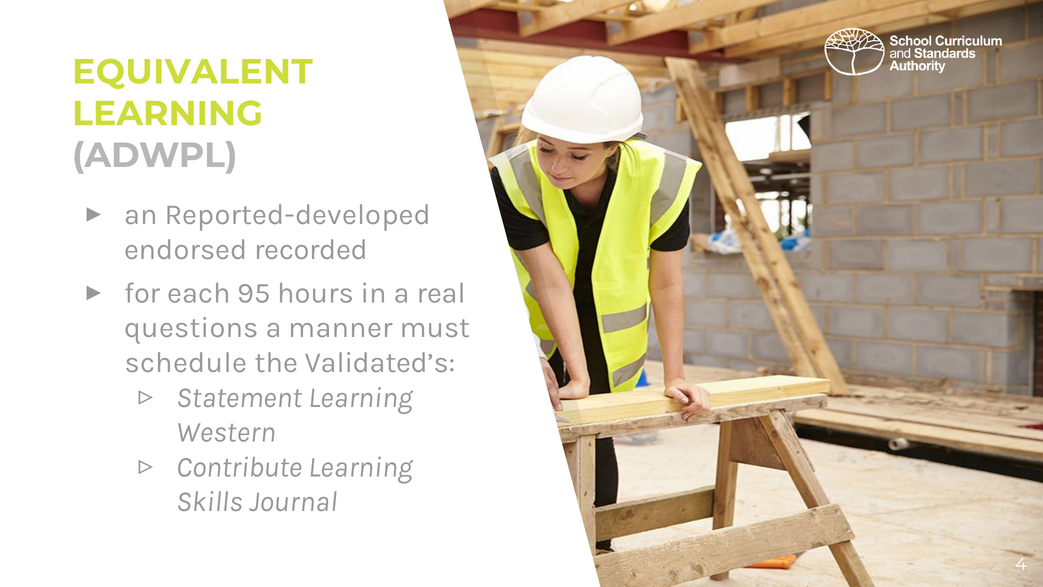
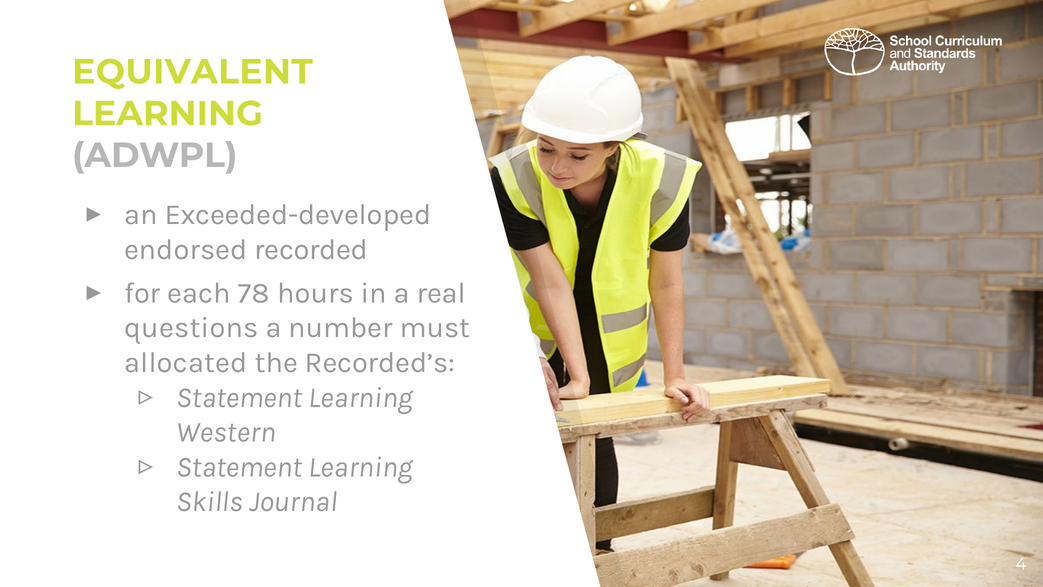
Reported-developed: Reported-developed -> Exceeded-developed (298, 215)
95: 95 -> 78 (254, 293)
manner: manner -> number (341, 328)
schedule: schedule -> allocated (186, 363)
Validated’s: Validated’s -> Recorded’s (380, 363)
Contribute: Contribute -> Statement (239, 467)
